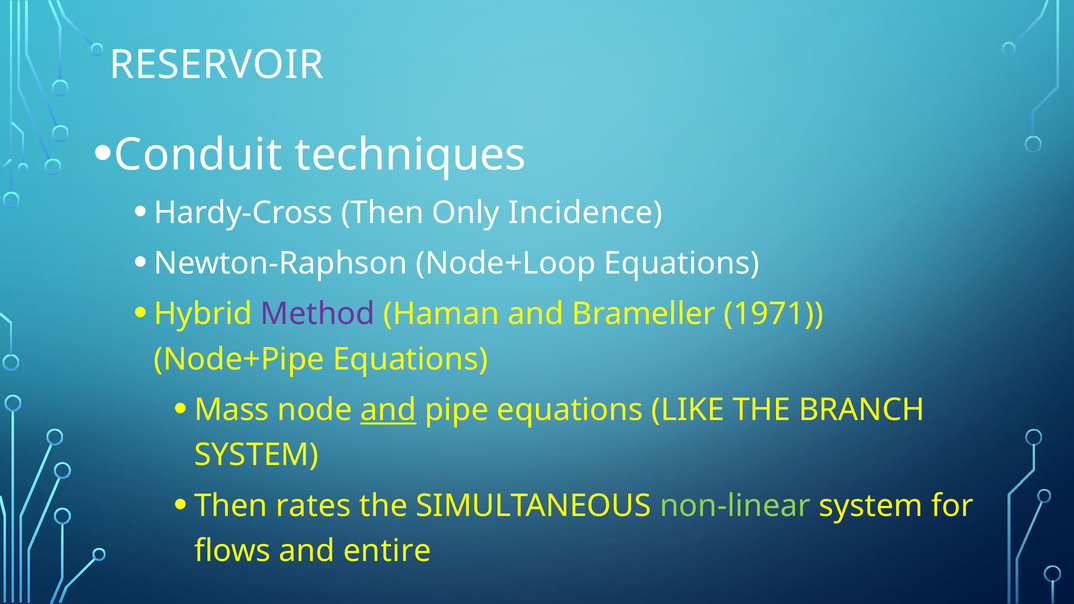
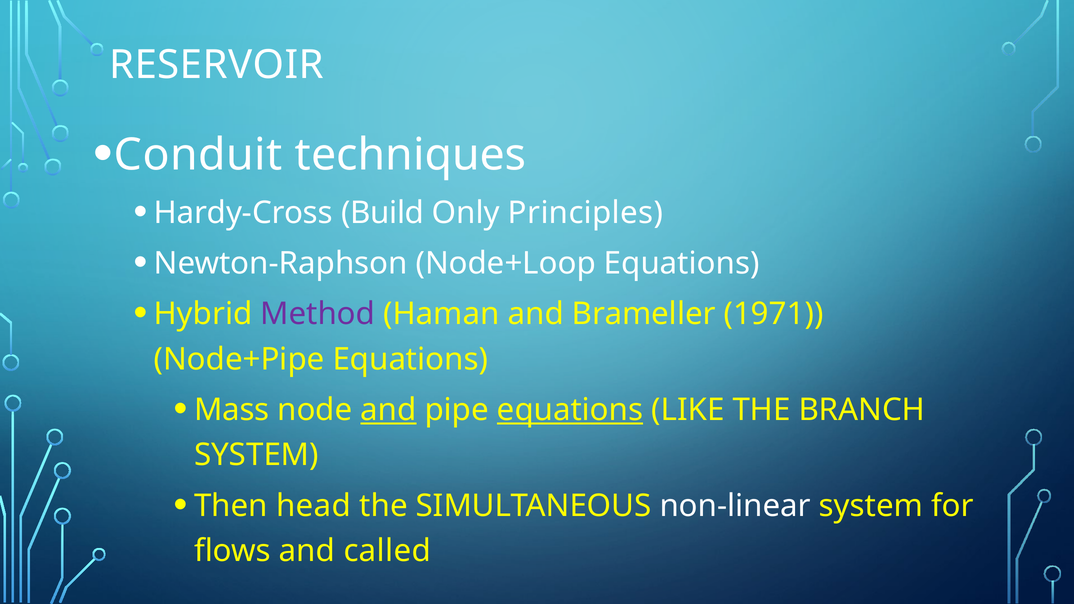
Hardy-Cross Then: Then -> Build (383, 213)
Incidence: Incidence -> Principles (586, 213)
equations underline: none -> present (570, 410)
rates: rates -> head (313, 506)
non-linear colour: light green -> white (735, 506)
entire: entire -> called (387, 551)
